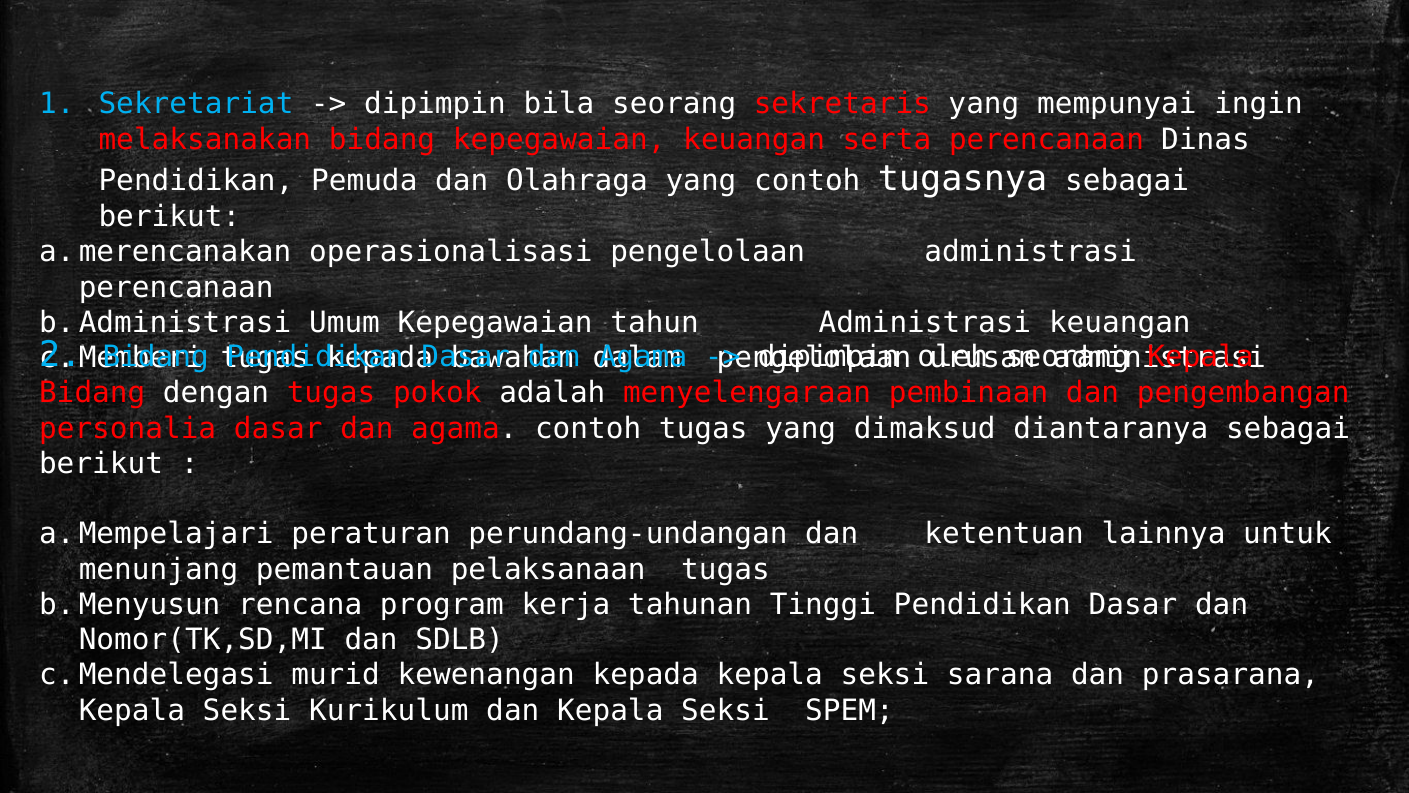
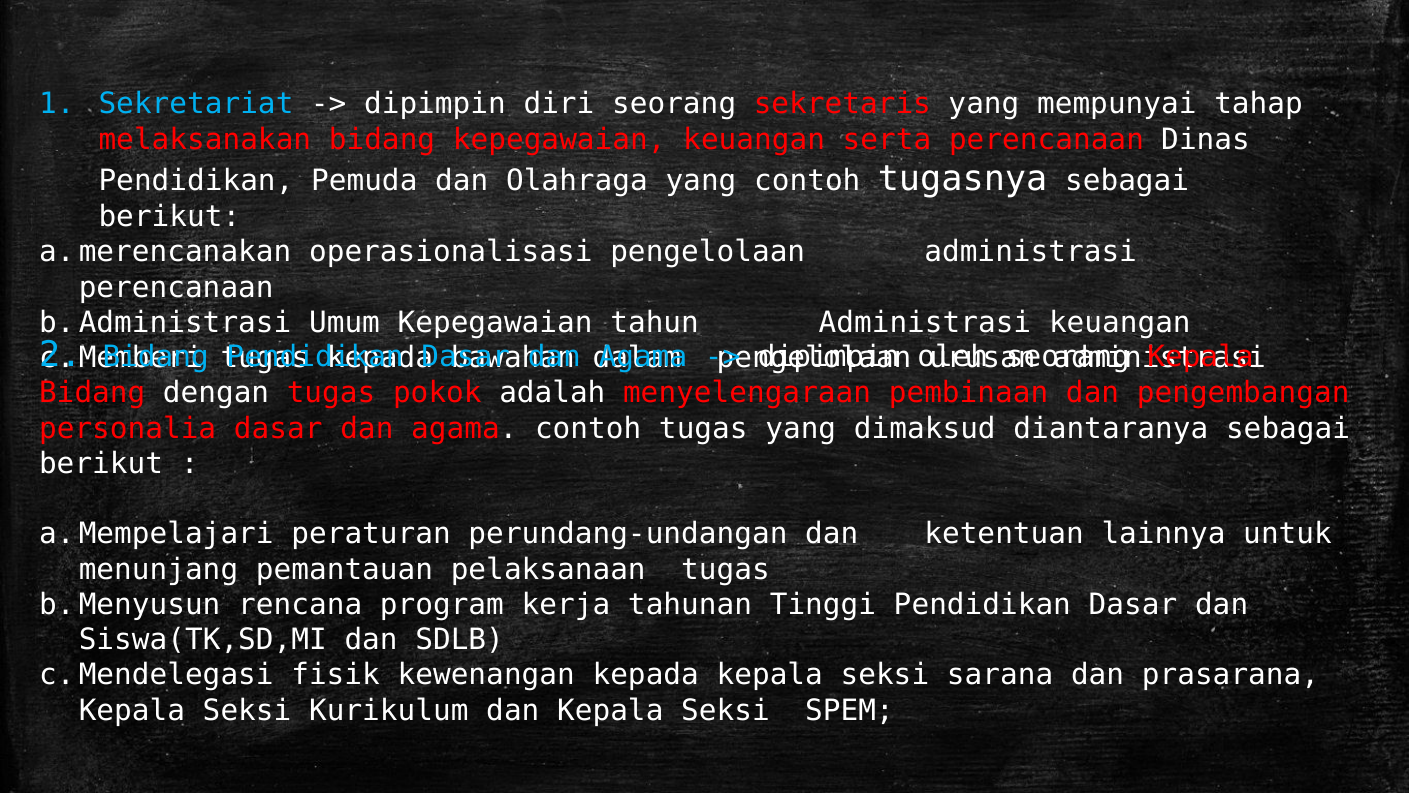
bila: bila -> diri (559, 104)
ingin: ingin -> tahap (1259, 104)
Nomor(TK,SD,MI: Nomor(TK,SD,MI -> Siswa(TK,SD,MI (203, 640)
murid: murid -> fisik (336, 675)
